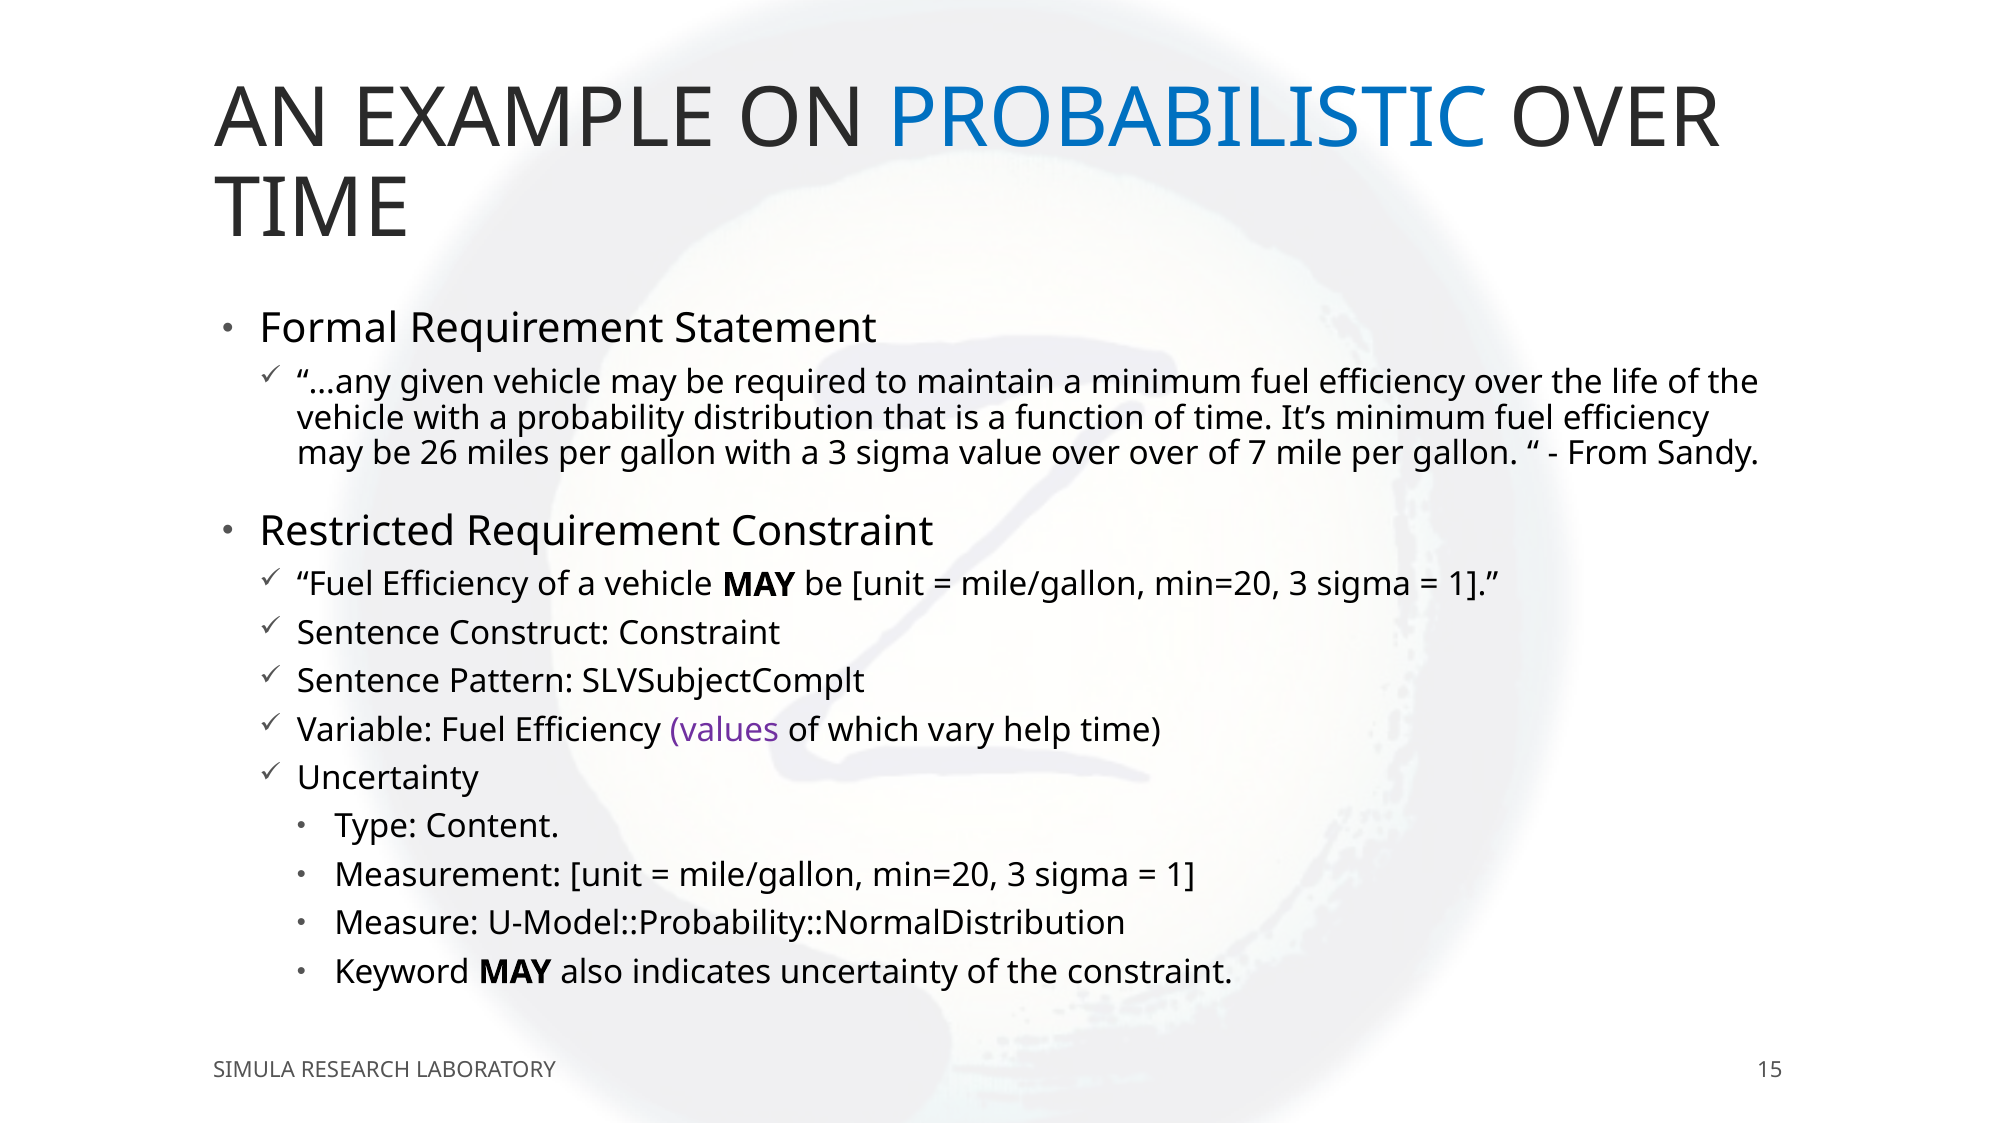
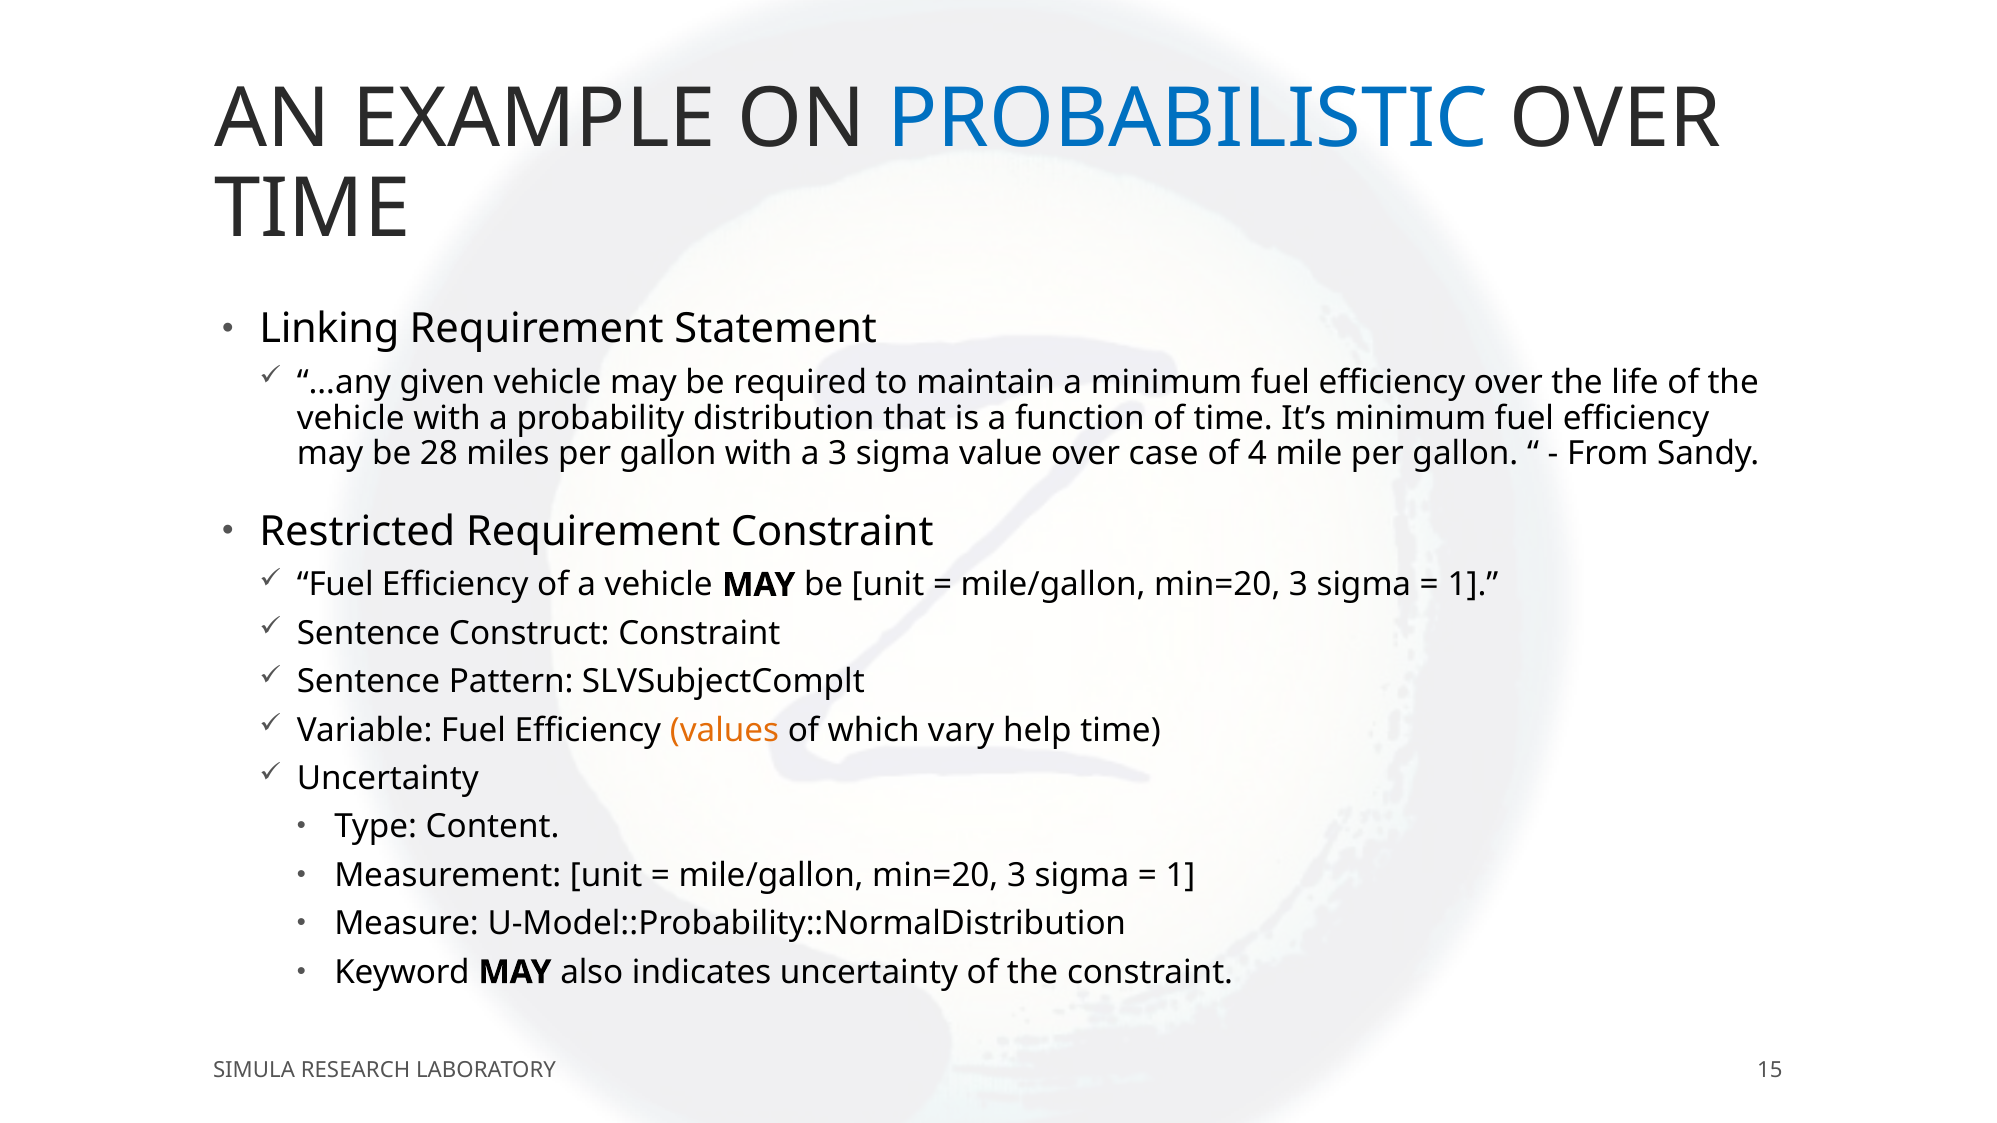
Formal: Formal -> Linking (329, 329)
26: 26 -> 28 (439, 454)
over over: over -> case (1164, 454)
7: 7 -> 4 (1257, 454)
values colour: purple -> orange (724, 730)
